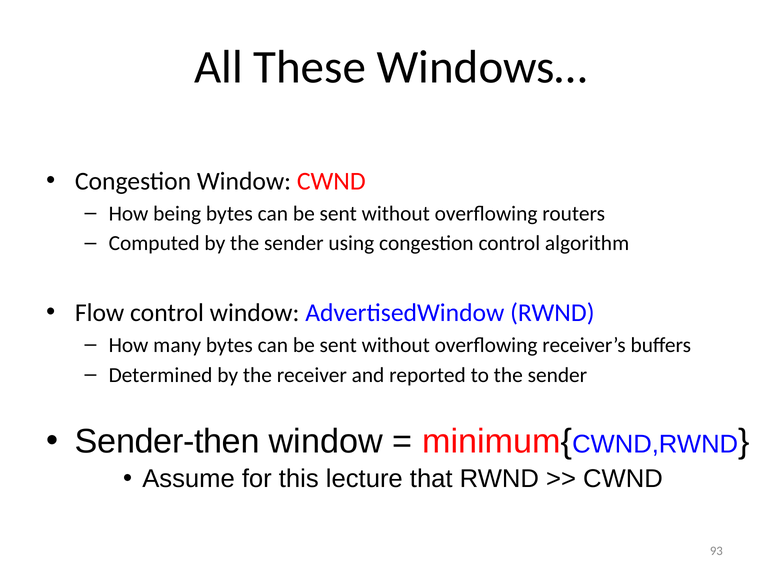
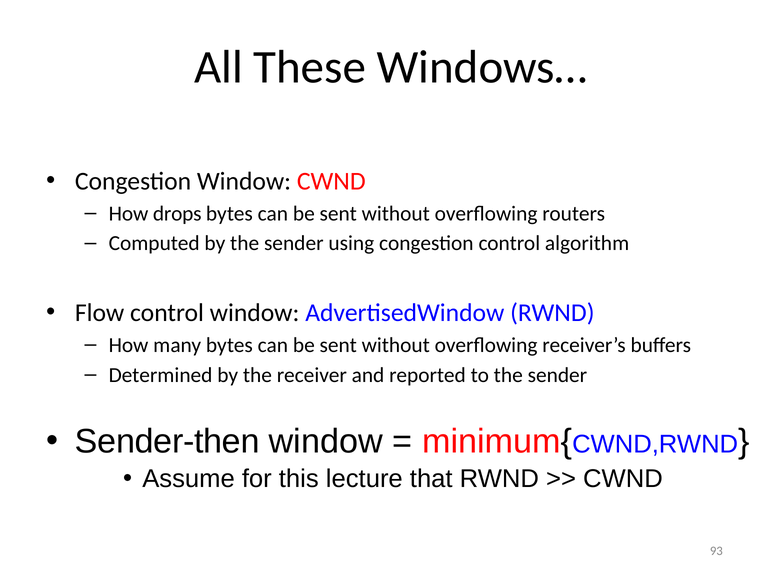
being: being -> drops (177, 213)
